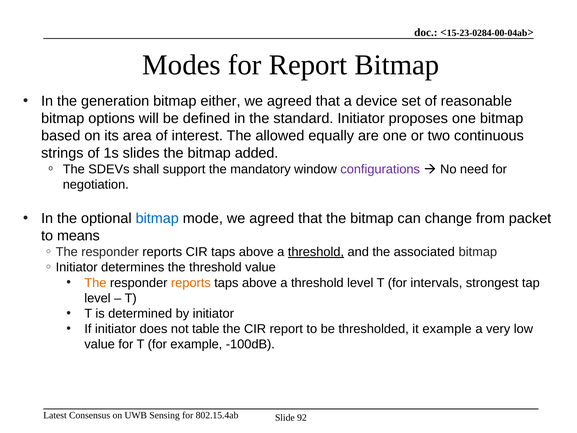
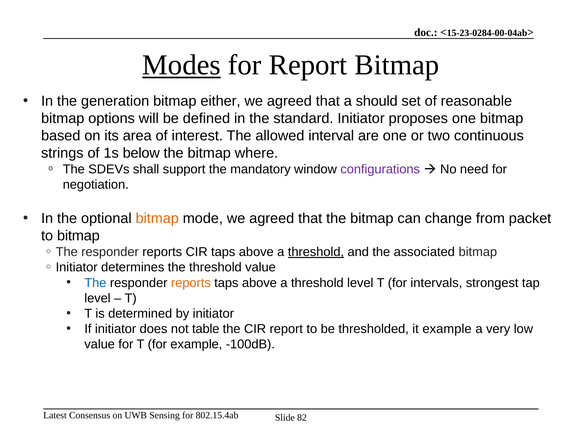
Modes underline: none -> present (182, 65)
device: device -> should (377, 101)
equally: equally -> interval (331, 136)
slides: slides -> below (141, 153)
added: added -> where (256, 153)
bitmap colour: blue -> orange (157, 218)
to means: means -> bitmap (78, 236)
The colour: orange -> blue (95, 283)
92: 92 -> 82 (302, 417)
